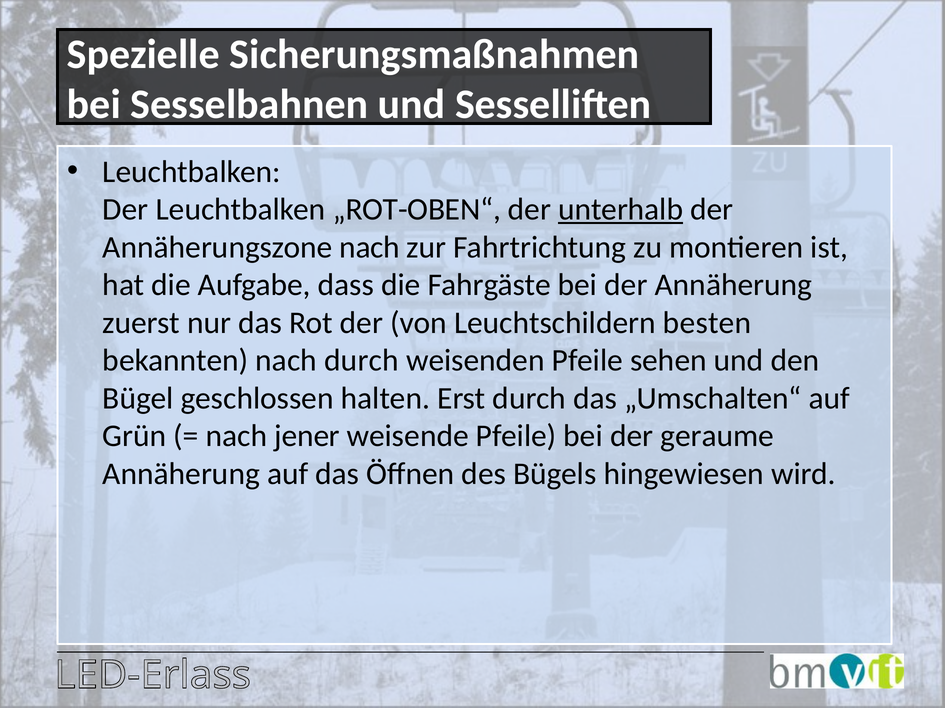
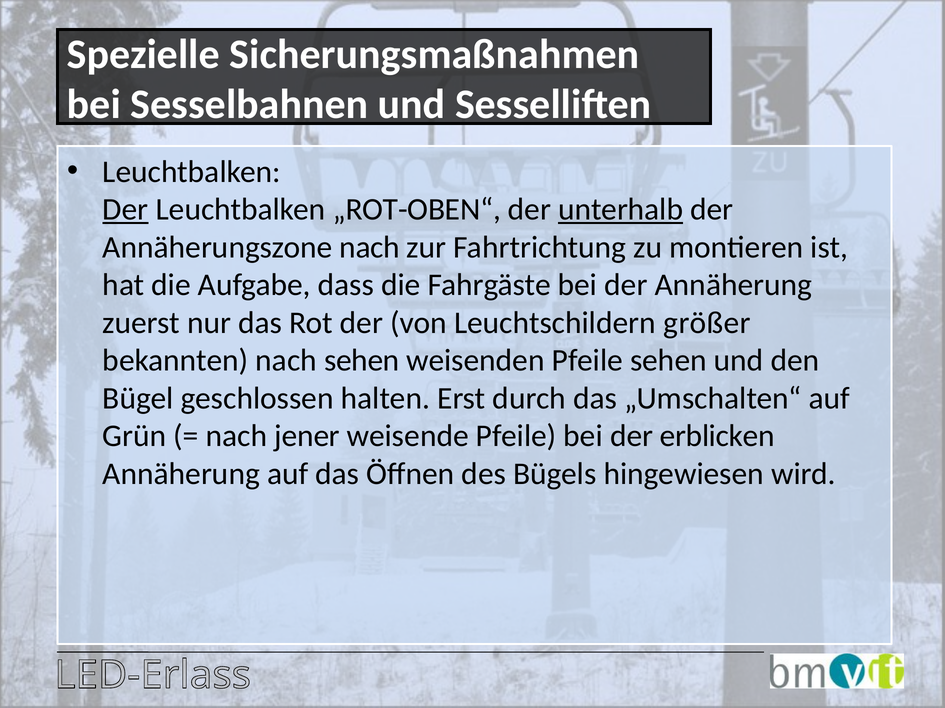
Der underline: none -> present (125, 210)
besten: besten -> größer (707, 323)
nach durch: durch -> sehen (362, 361)
geraume: geraume -> erblicken (717, 436)
